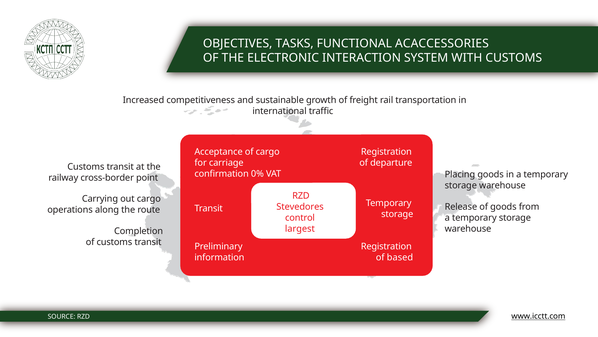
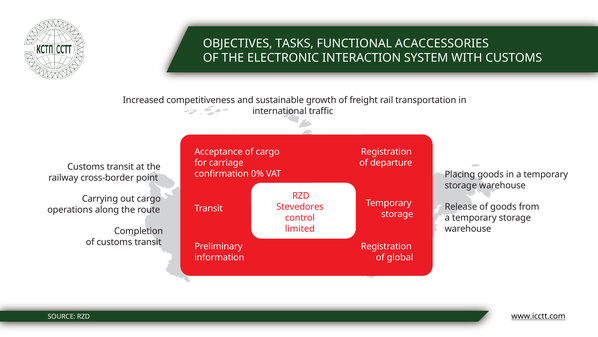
largest: largest -> limited (300, 229)
based: based -> global (400, 257)
